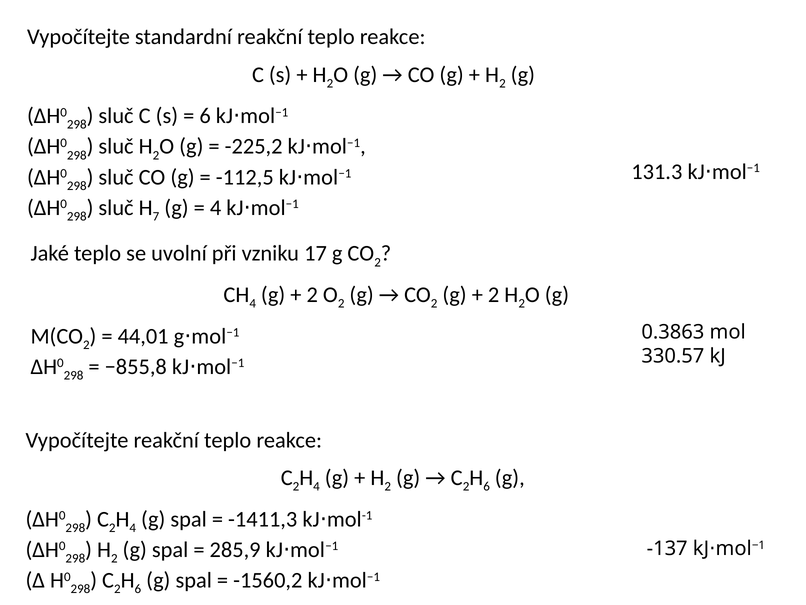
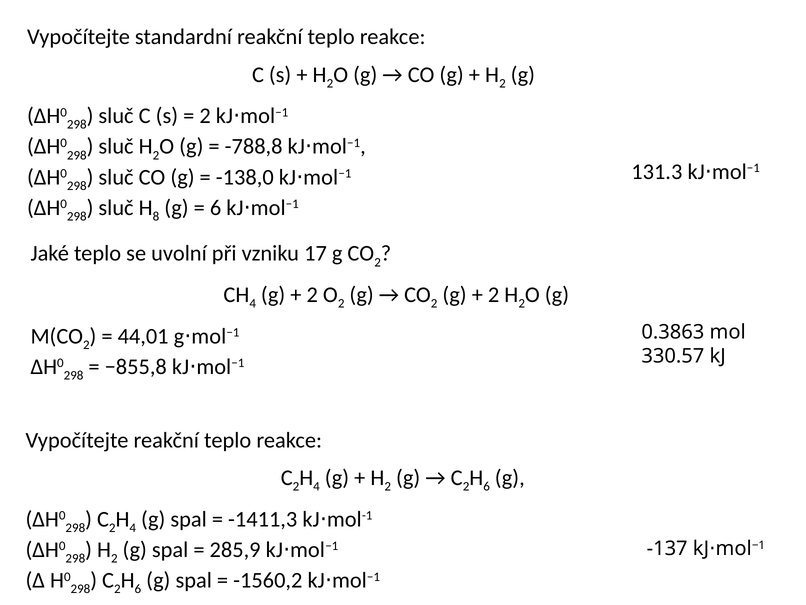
6: 6 -> 2 (205, 116)
-225,2: -225,2 -> -788,8 (254, 146)
-112,5: -112,5 -> -138,0 (245, 177)
7: 7 -> 8 (156, 216)
4: 4 -> 6 (216, 208)
